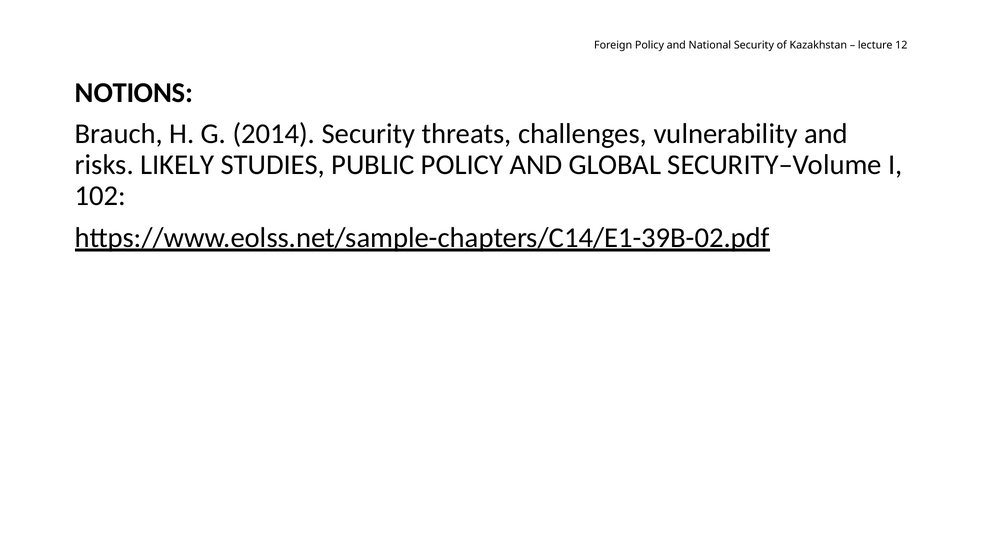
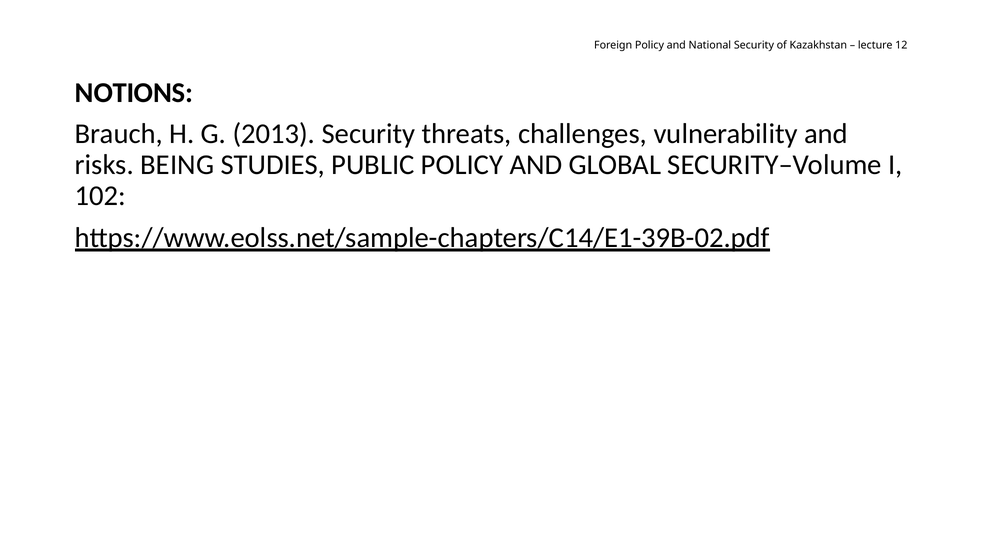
2014: 2014 -> 2013 (274, 134)
LIKELY: LIKELY -> BEING (177, 165)
